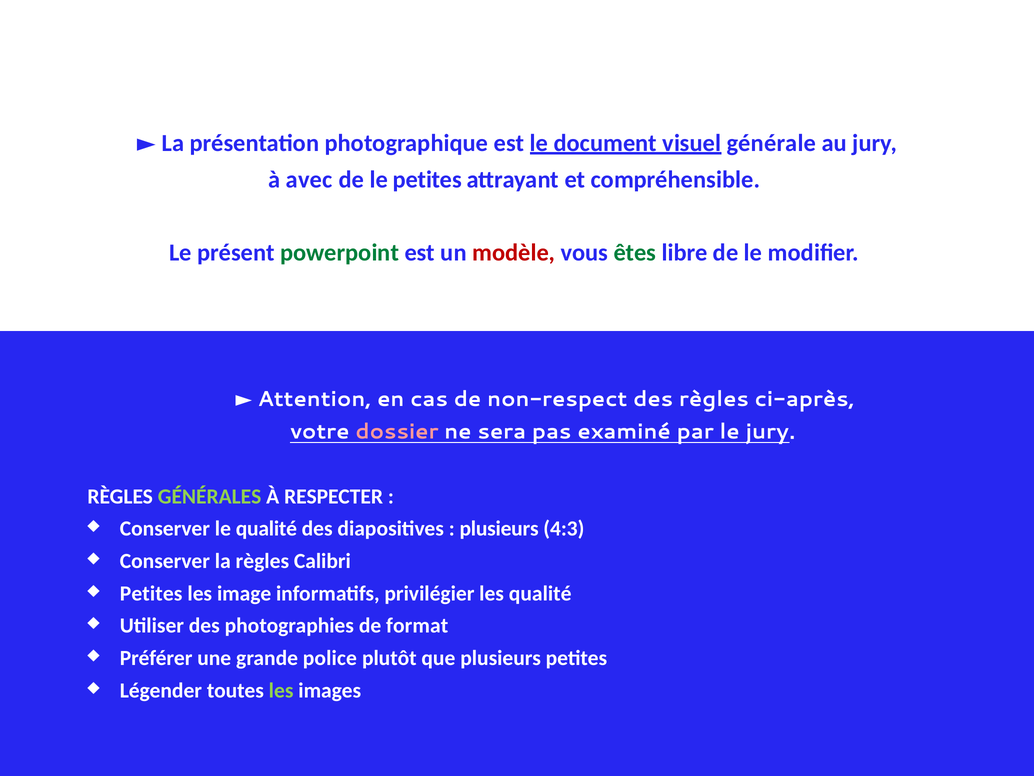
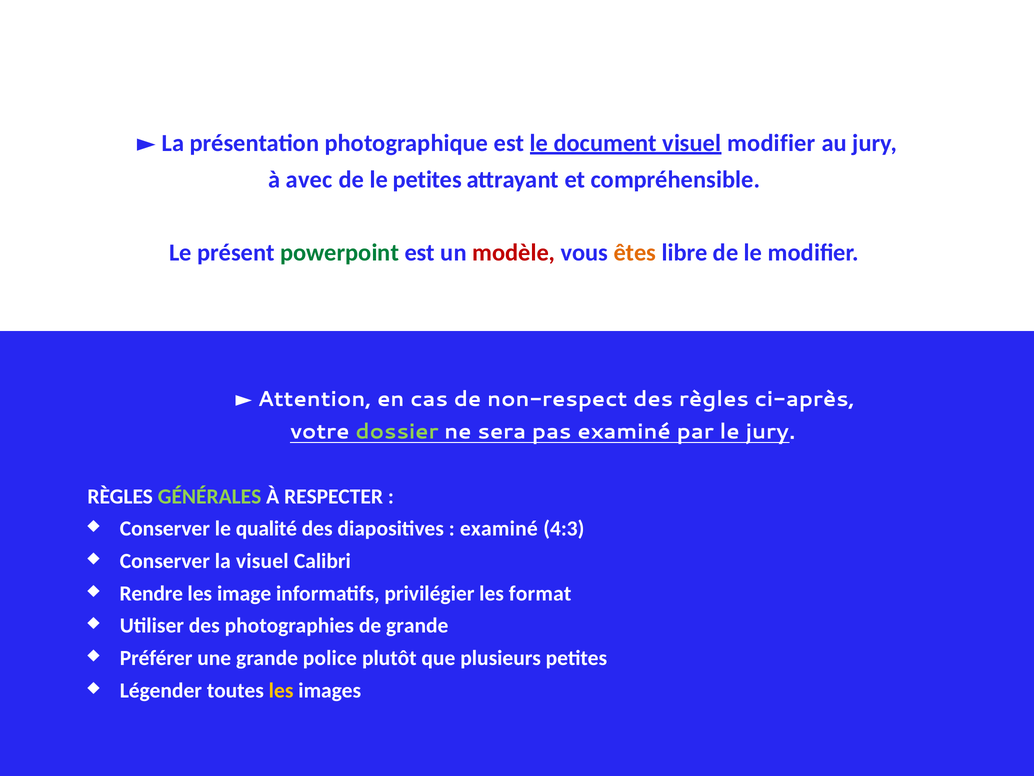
visuel générale: générale -> modifier (771, 143)
êtes colour: green -> orange (635, 253)
dossier colour: pink -> light green (397, 431)
plusieurs: plusieurs -> examiné (499, 528)
la règles: règles -> visuel (262, 561)
Petites: Petites -> Rendre (151, 593)
les qualité: qualité -> format (540, 593)
de format: format -> grande (417, 625)
les colour: light green -> yellow (281, 690)
